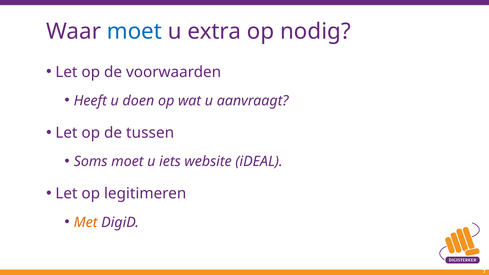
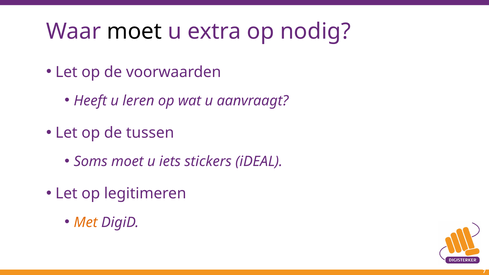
moet colour: blue -> black (134, 31)
doen: doen -> leren (138, 101)
website: website -> stickers (208, 162)
